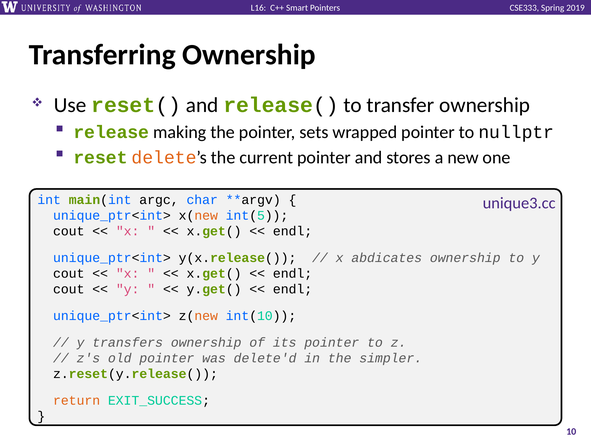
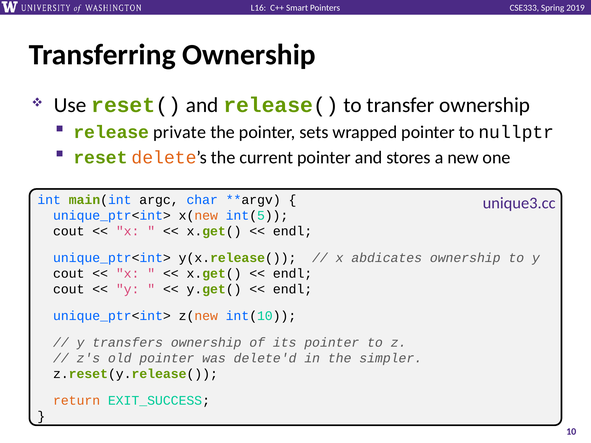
making: making -> private (180, 132)
